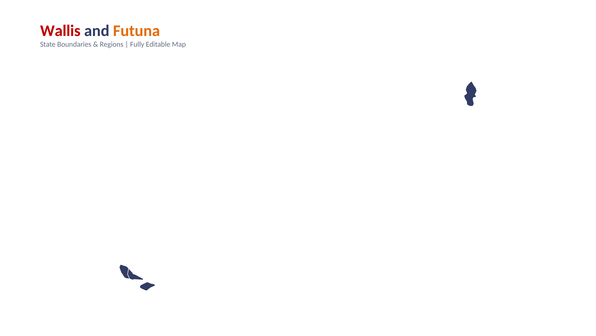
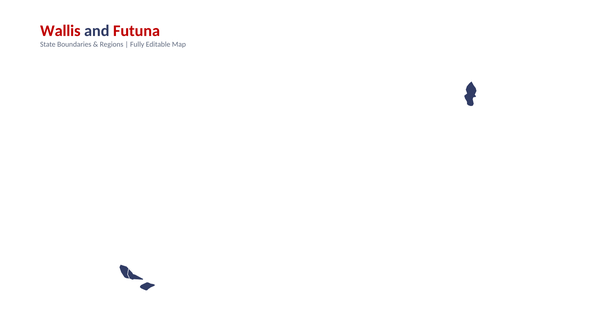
Futuna colour: orange -> red (137, 31)
